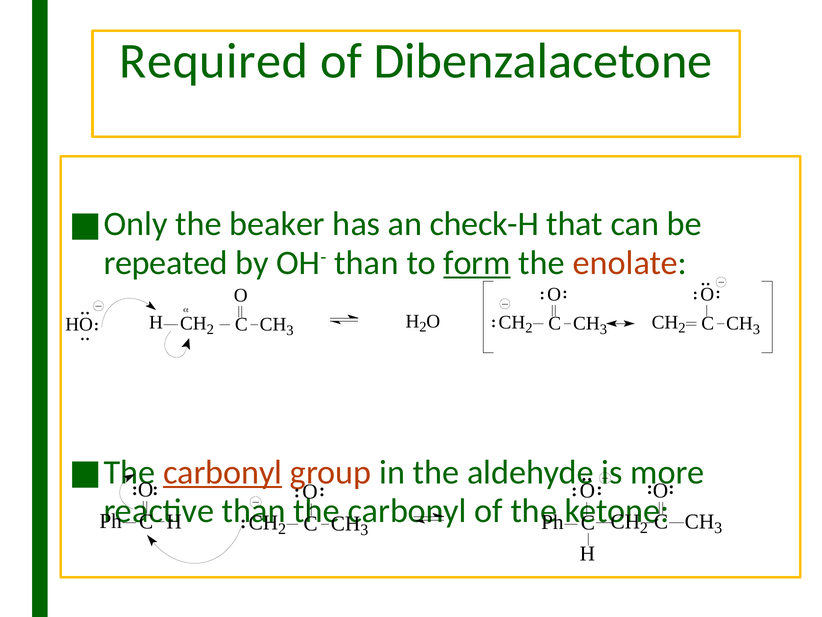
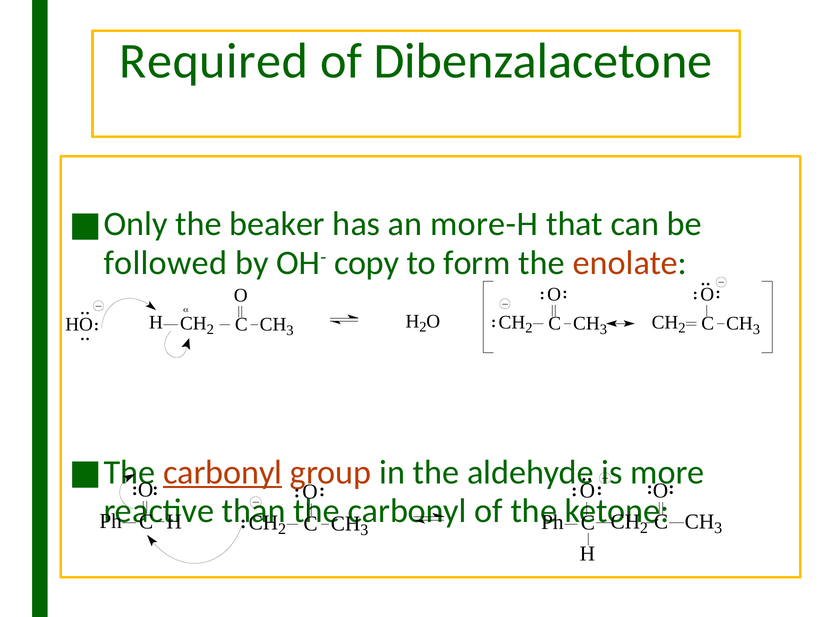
check-H: check-H -> more-H (484, 224)
repeated: repeated -> followed (165, 263)
OH- than: than -> copy (367, 263)
form underline: present -> none (477, 263)
